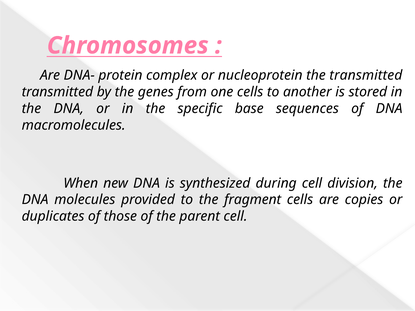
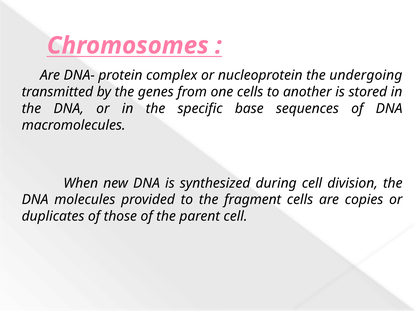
the transmitted: transmitted -> undergoing (366, 75)
